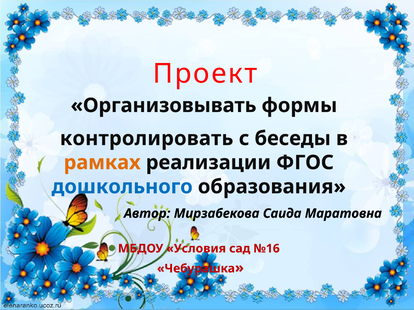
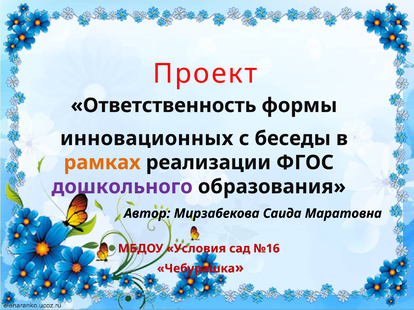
Организовывать: Организовывать -> Ответственность (164, 106)
контролировать: контролировать -> инновационных (147, 139)
дошкольного colour: blue -> purple (122, 187)
